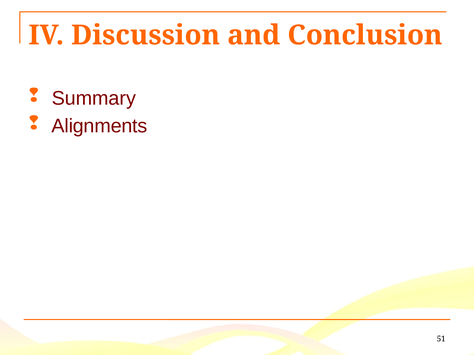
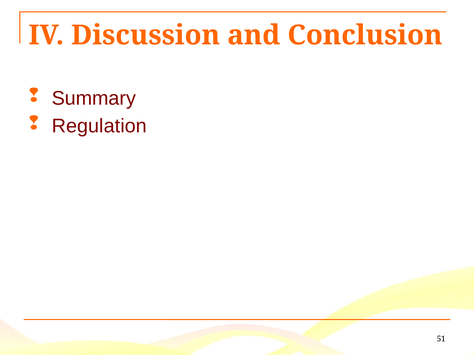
Alignments: Alignments -> Regulation (99, 126)
